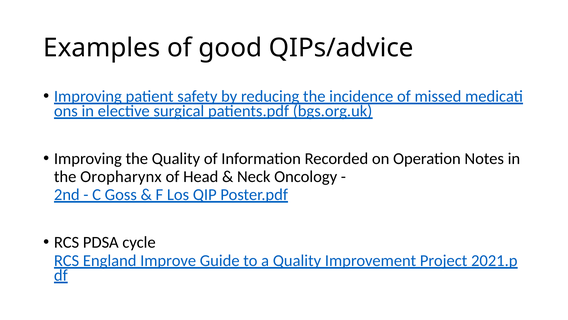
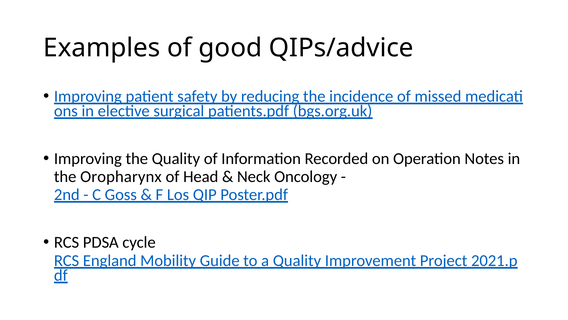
Improve: Improve -> Mobility (168, 260)
